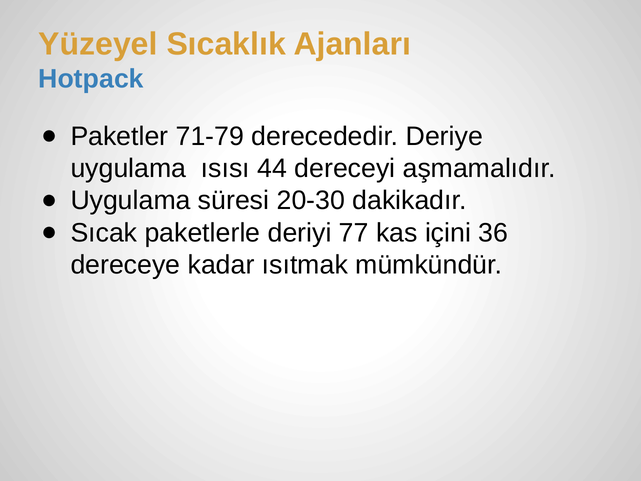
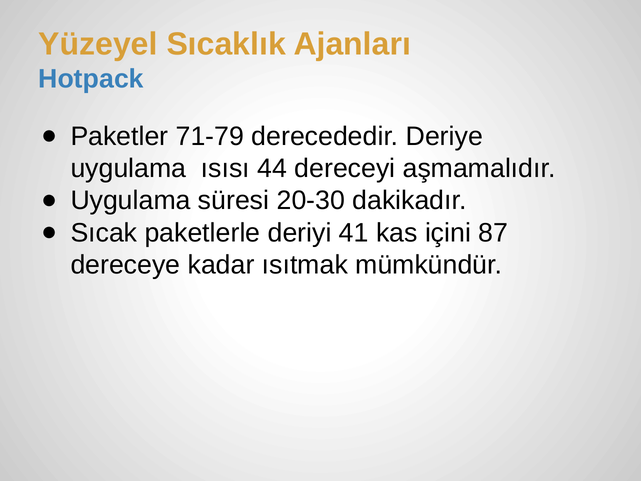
77: 77 -> 41 (354, 233)
36: 36 -> 87 (493, 233)
